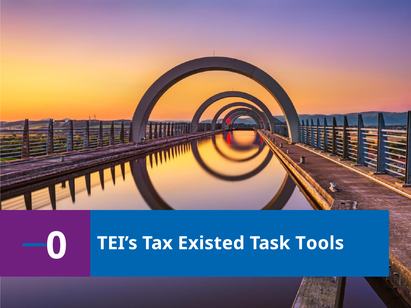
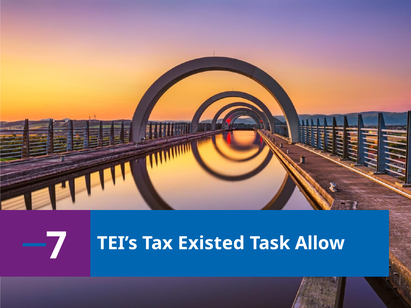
0: 0 -> 7 (57, 246)
Tools: Tools -> Allow (320, 243)
